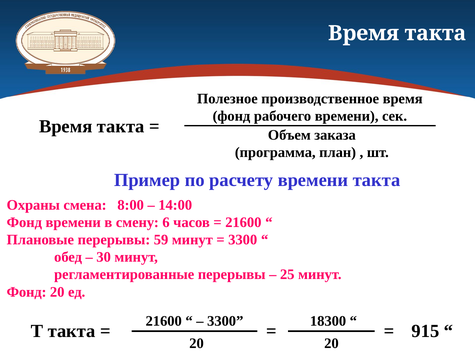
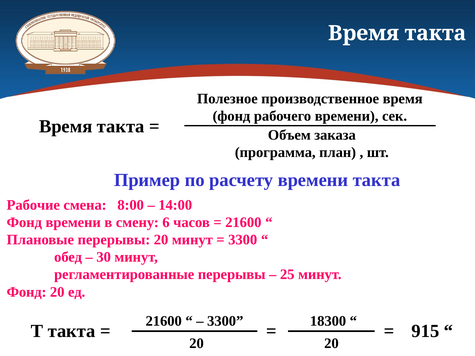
Охраны: Охраны -> Рабочие (33, 205)
перерывы 59: 59 -> 20 (161, 240)
